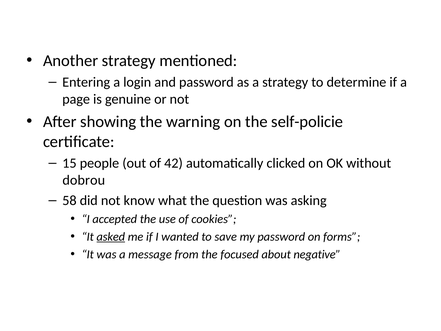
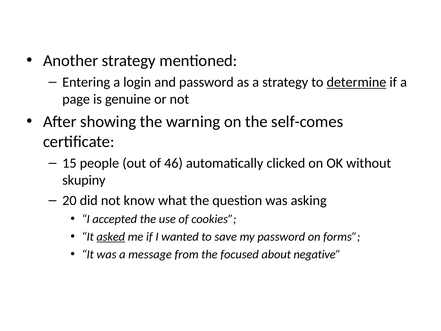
determine underline: none -> present (356, 82)
self-policie: self-policie -> self-comes (307, 122)
42: 42 -> 46 (174, 163)
dobrou: dobrou -> skupiny (84, 180)
58: 58 -> 20 (69, 200)
